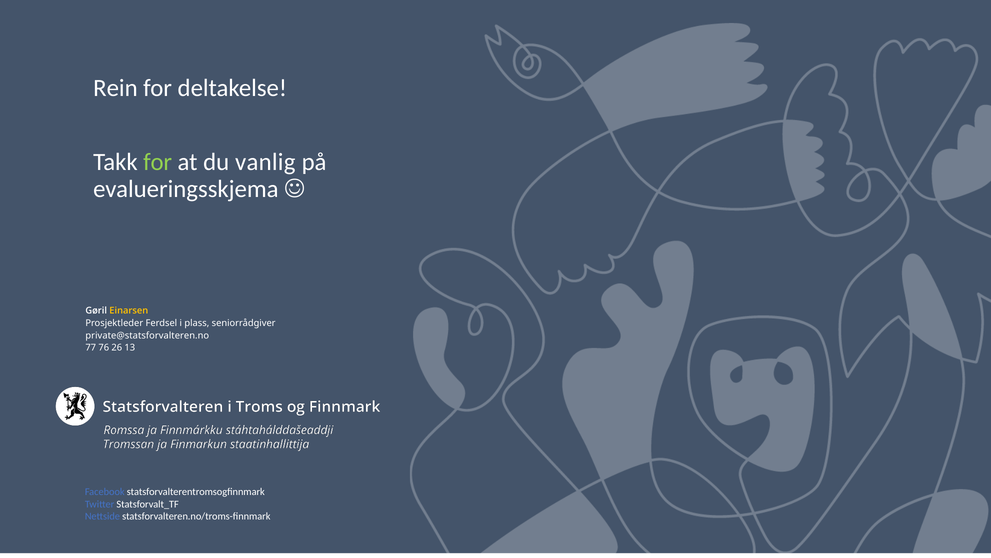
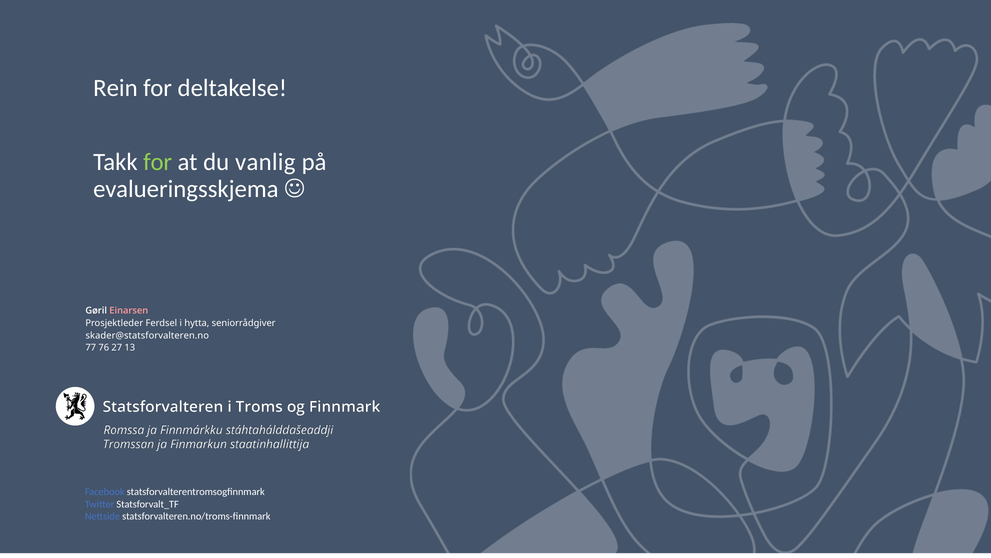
Einarsen colour: yellow -> pink (129, 311)
plass: plass -> hytta (197, 323)
private@statsforvalteren.no: private@statsforvalteren.no -> skader@statsforvalteren.no (147, 335)
26: 26 -> 27 (117, 347)
